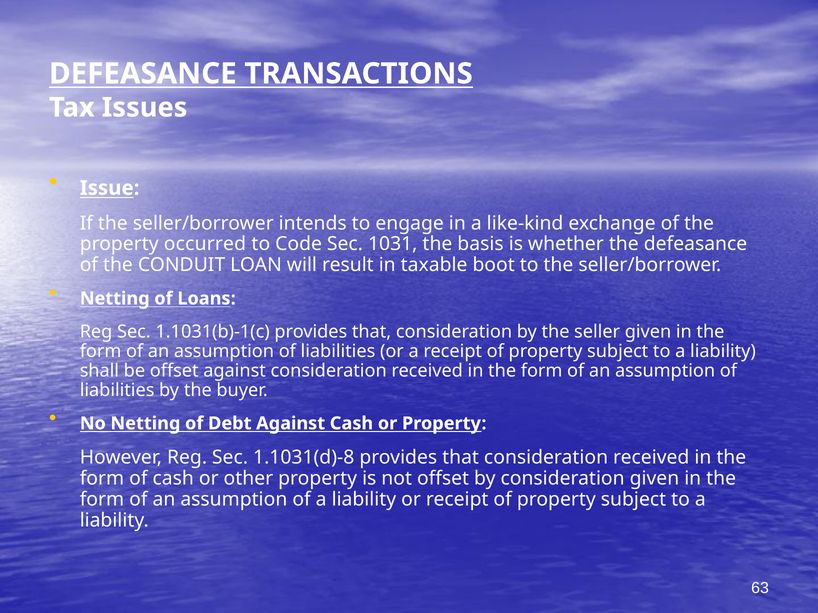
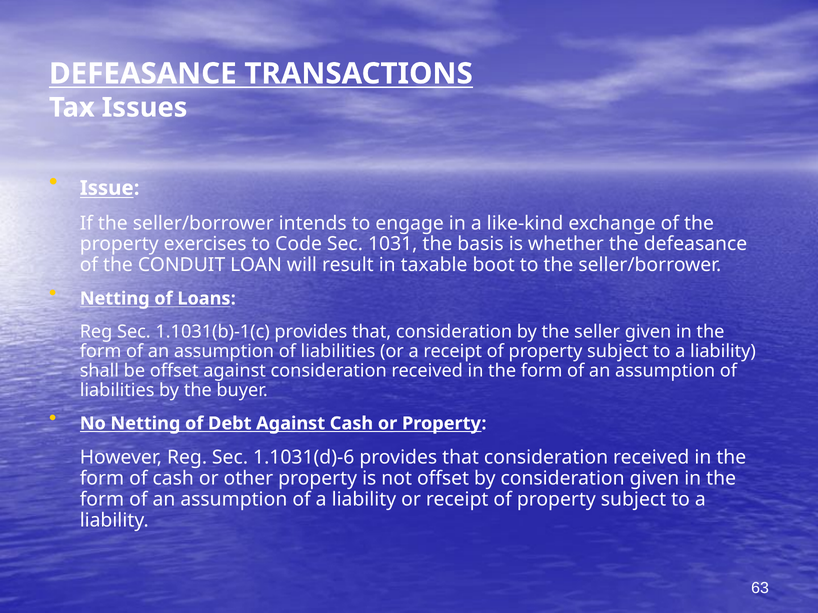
occurred: occurred -> exercises (205, 244)
1.1031(d)-8: 1.1031(d)-8 -> 1.1031(d)-6 (304, 458)
